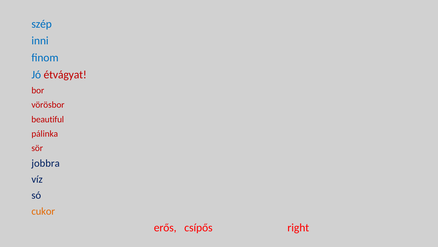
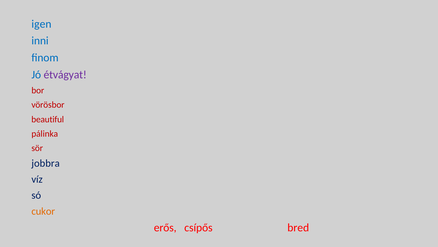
szép: szép -> igen (41, 24)
étvágyat colour: red -> purple (65, 75)
right: right -> bred (298, 227)
